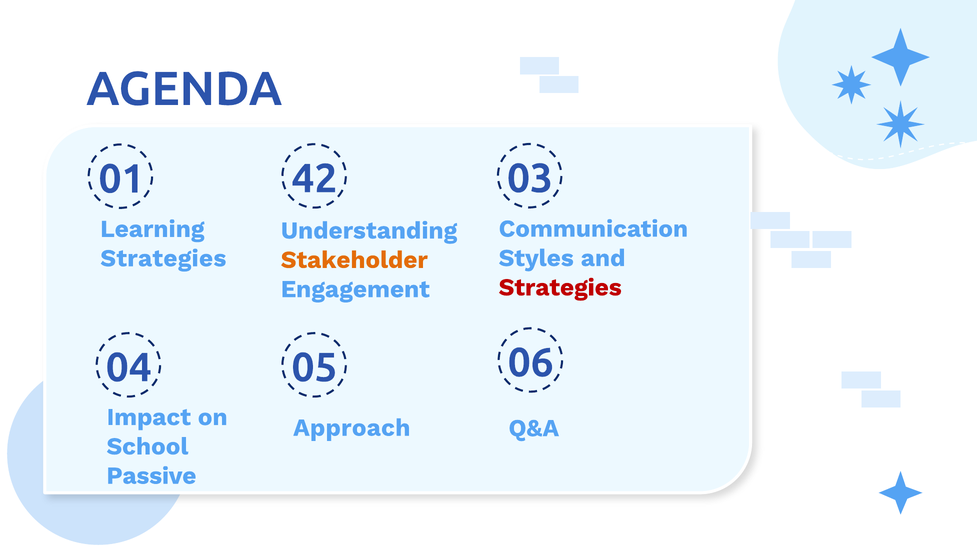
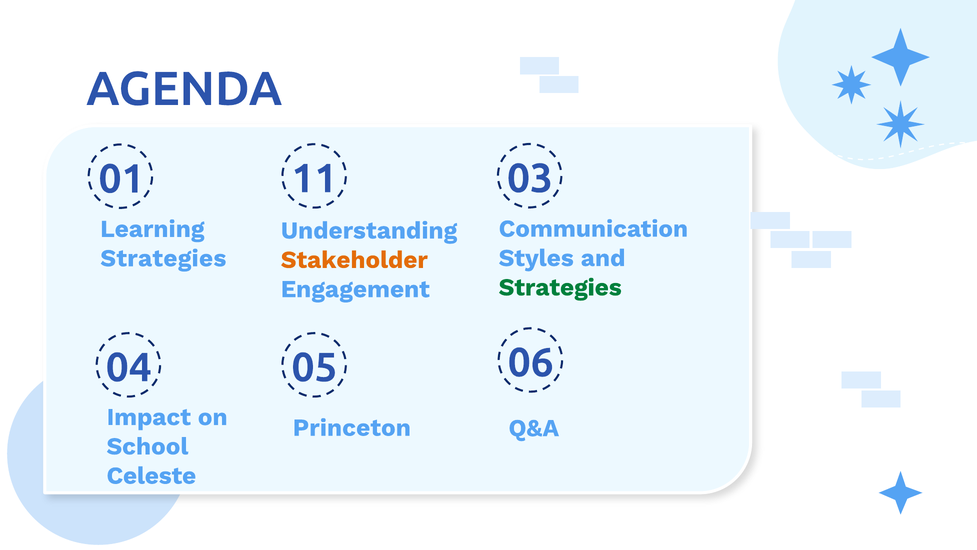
42: 42 -> 11 (314, 179)
Strategies colour: red -> green (560, 287)
Approach: Approach -> Princeton (352, 427)
Passive: Passive -> Celeste (151, 475)
